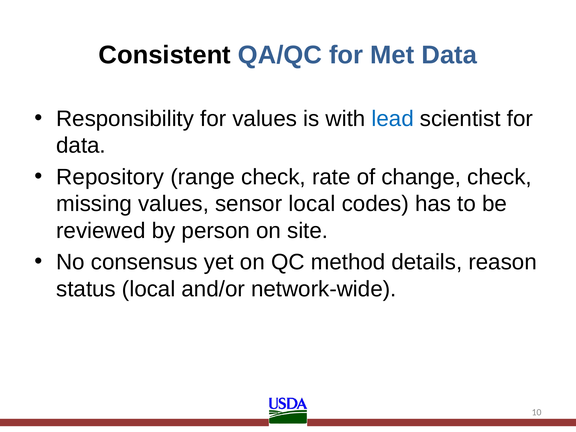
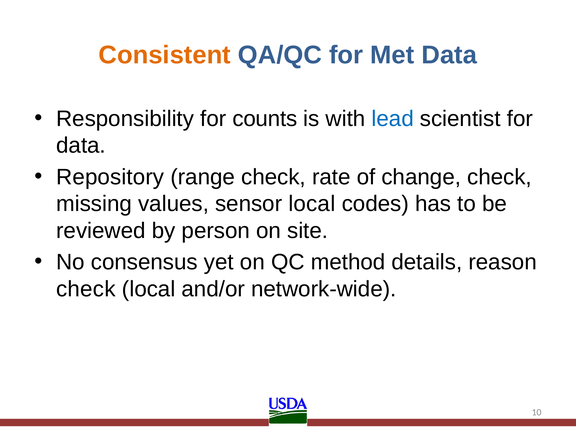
Consistent colour: black -> orange (165, 55)
for values: values -> counts (265, 119)
status: status -> check (86, 289)
